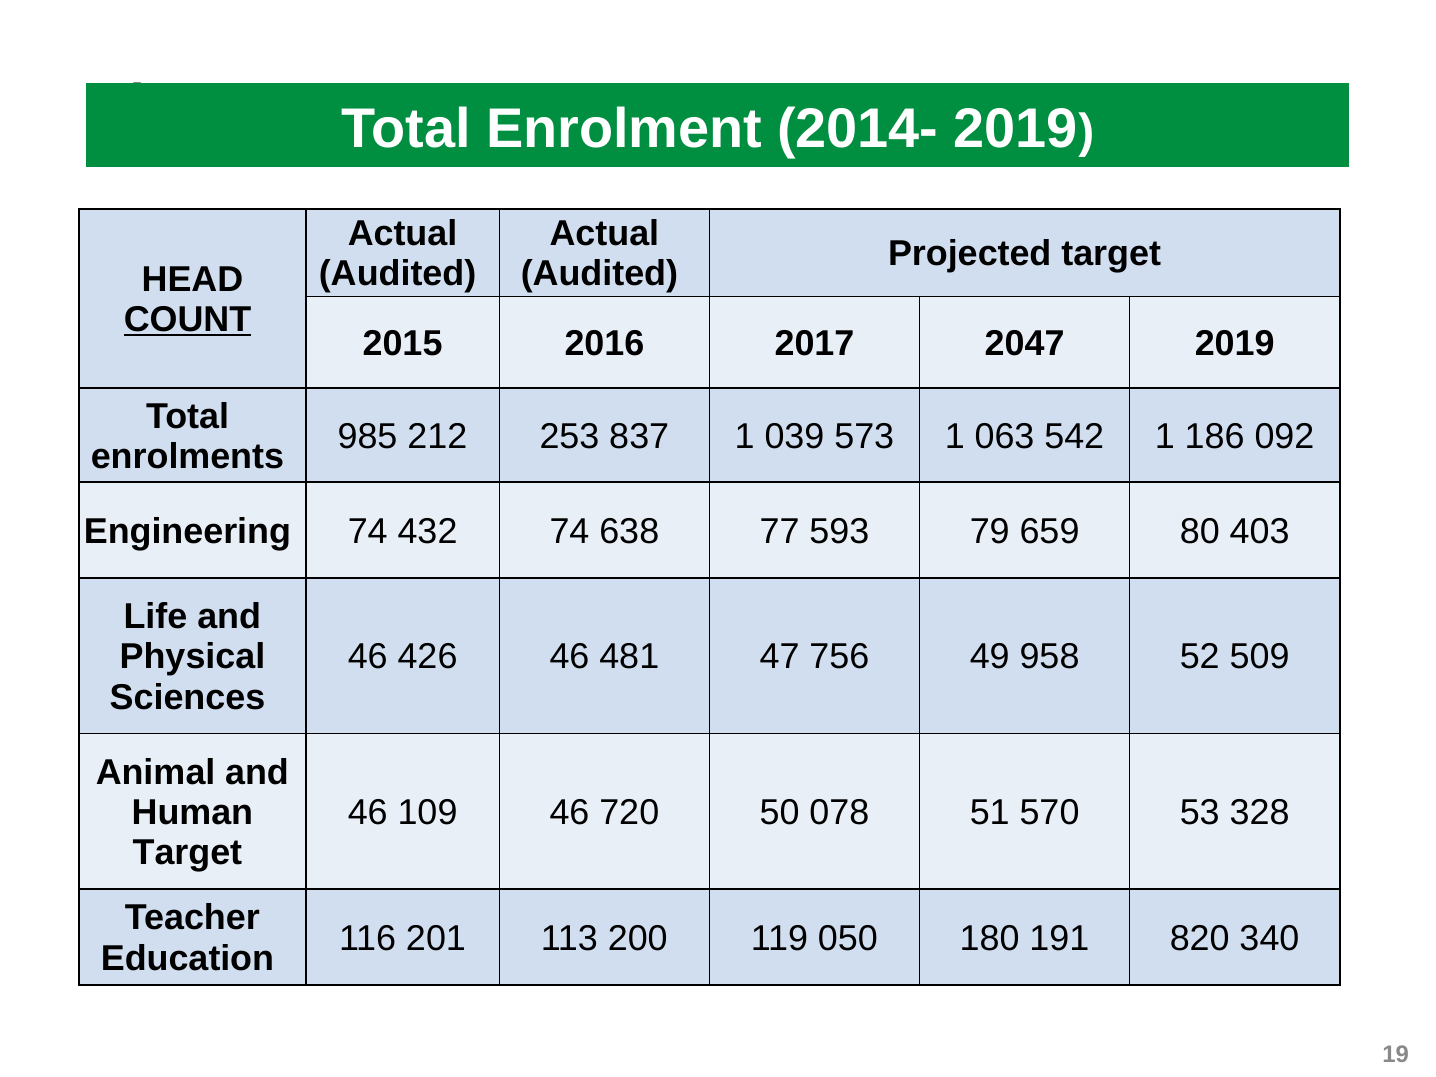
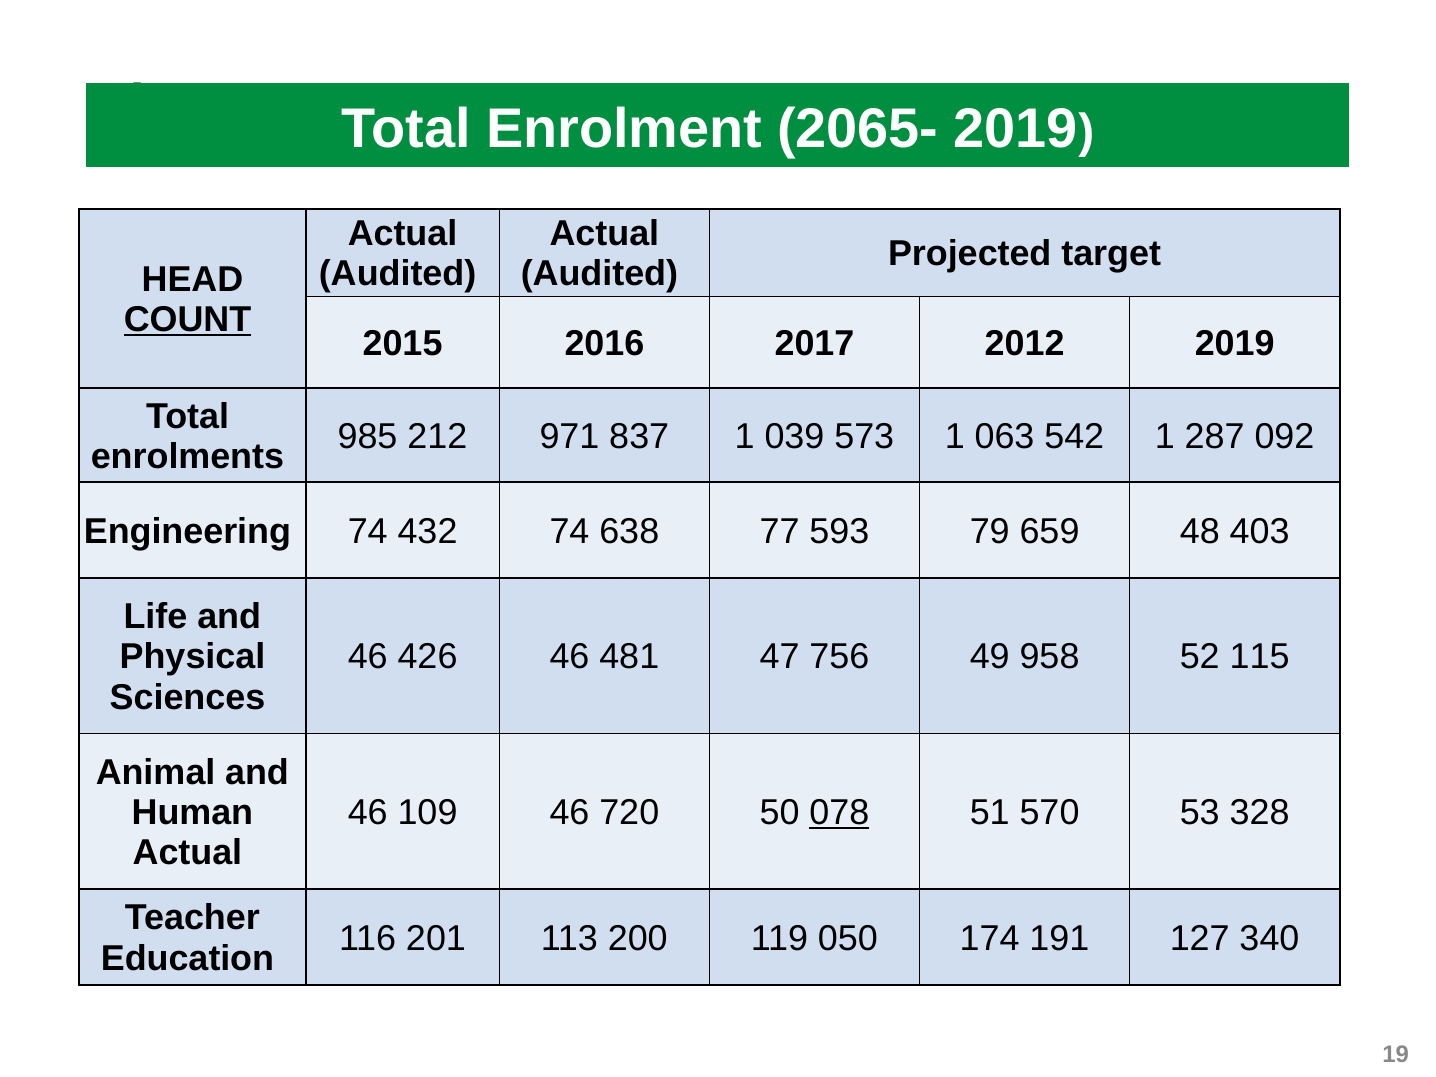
2014-: 2014- -> 2065- (858, 129)
2047: 2047 -> 2012 (1025, 343)
253: 253 -> 971 (569, 436)
186: 186 -> 287 (1215, 436)
80: 80 -> 48 (1200, 532)
509: 509 -> 115 (1260, 657)
078 underline: none -> present (839, 812)
Target: Target -> Actual (187, 853)
180: 180 -> 174 (990, 938)
820: 820 -> 127 (1200, 938)
